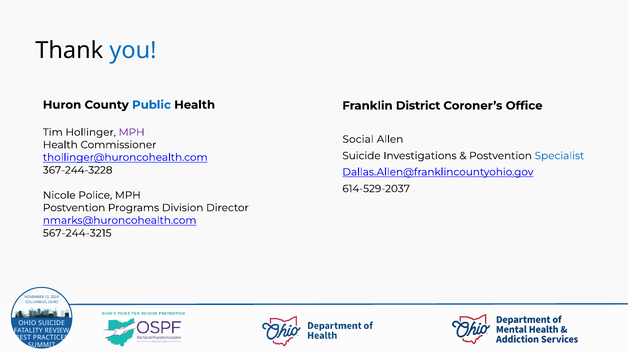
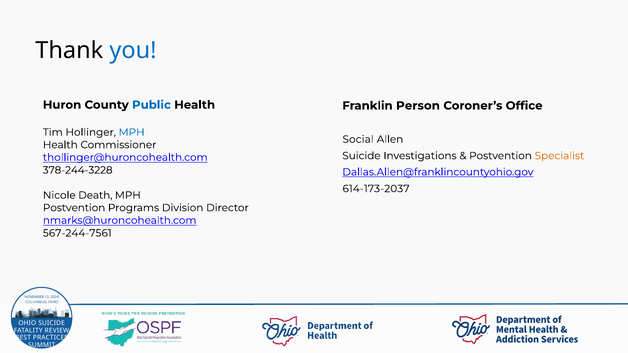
District: District -> Person (418, 106)
MPH colour: purple -> blue (132, 132)
Specialist colour: blue -> orange (559, 156)
367-244-3228: 367-244-3228 -> 378-244-3228 (78, 170)
614-529-2037: 614-529-2037 -> 614-173-2037 (376, 189)
Police: Police -> Death (95, 195)
567-244-3215: 567-244-3215 -> 567-244-7561 (77, 233)
